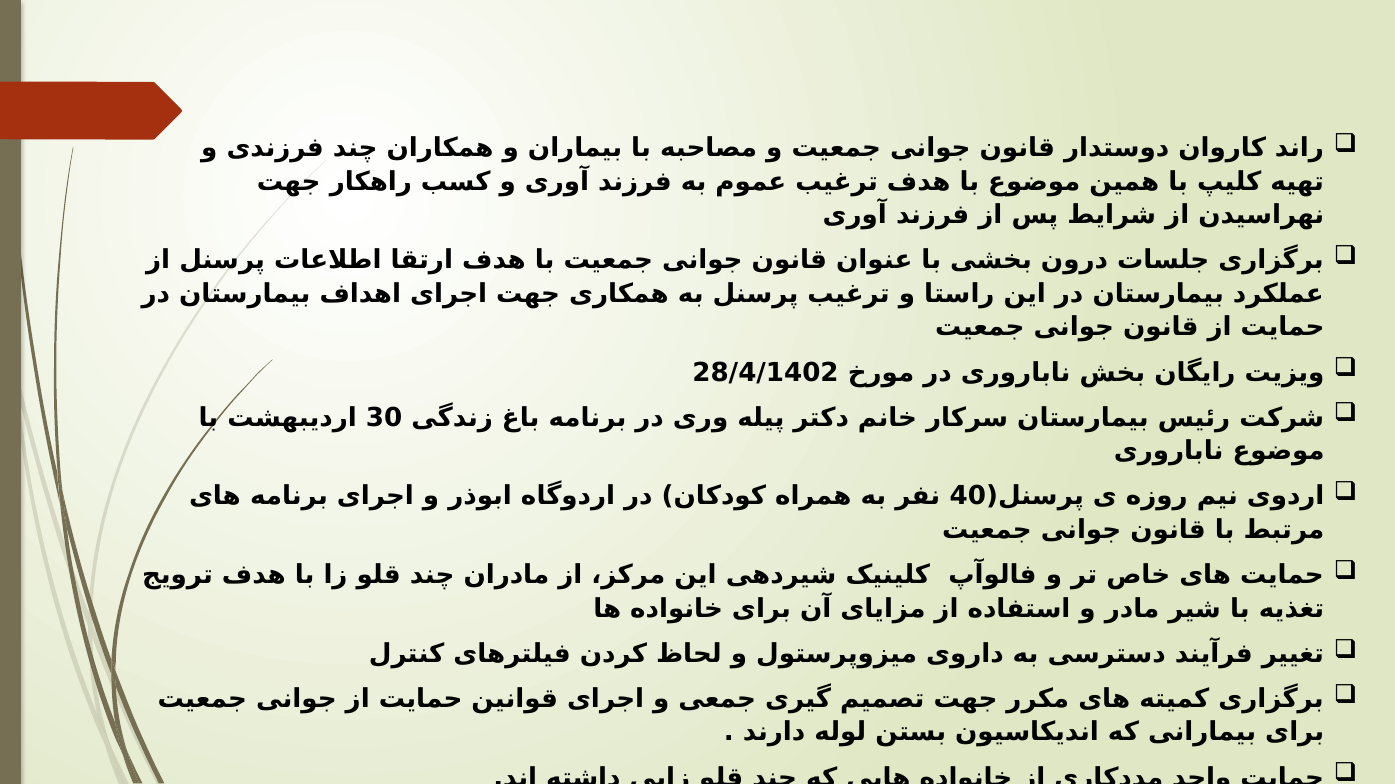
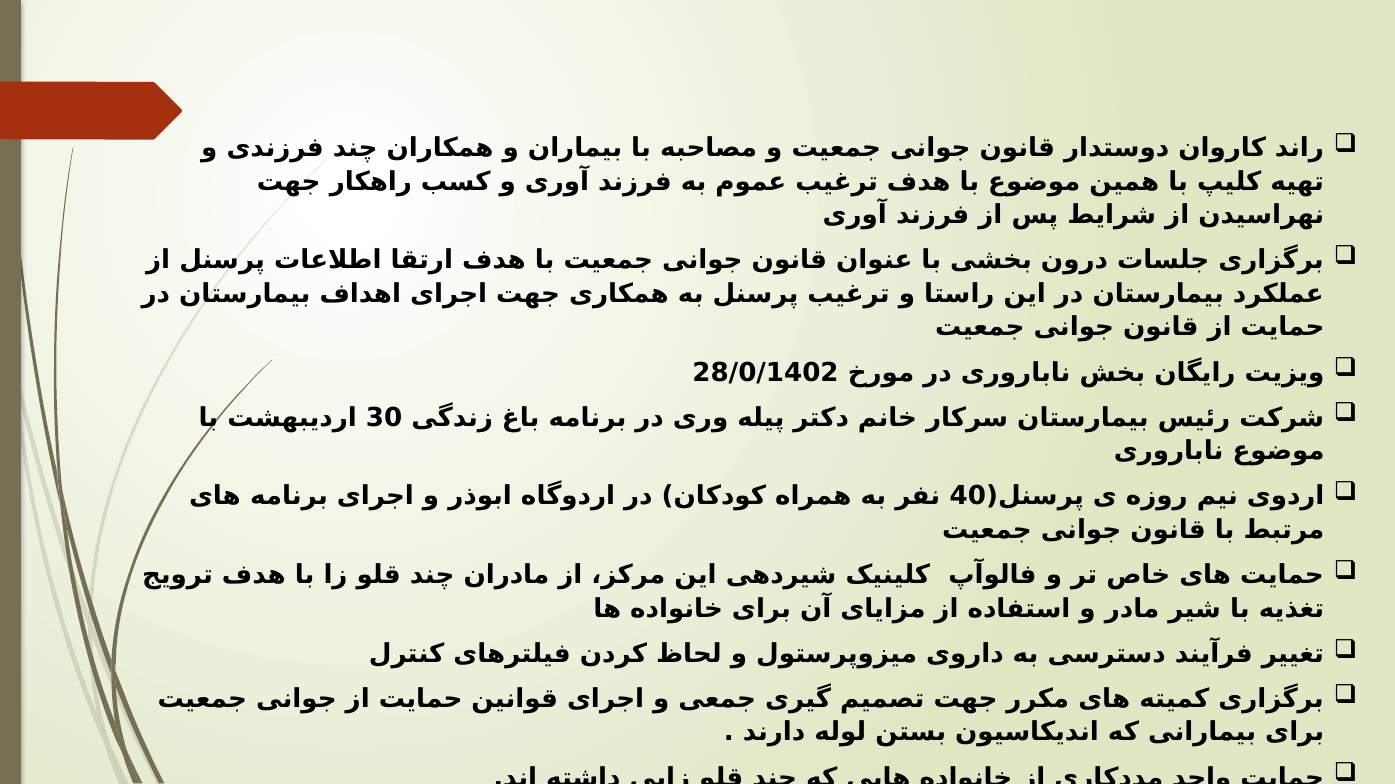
28/4/1402: 28/4/1402 -> 28/0/1402 (766, 373)
